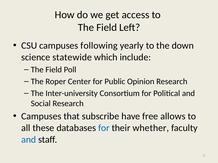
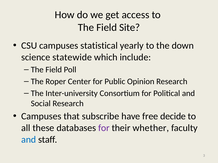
Left: Left -> Site (130, 27)
following: following -> statistical (99, 46)
allows: allows -> decide (173, 117)
for colour: blue -> purple (104, 128)
